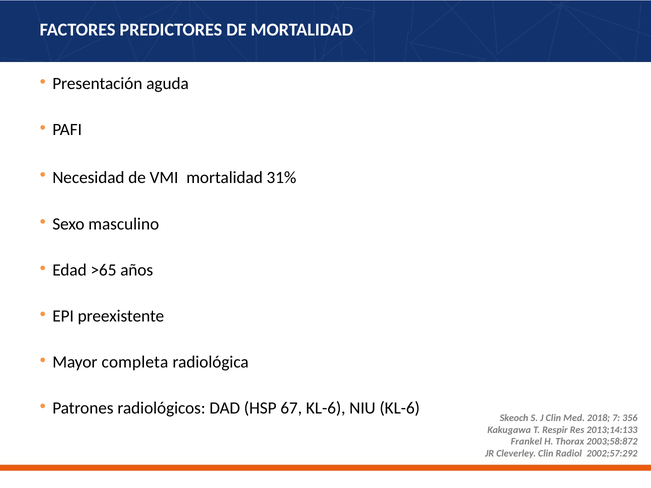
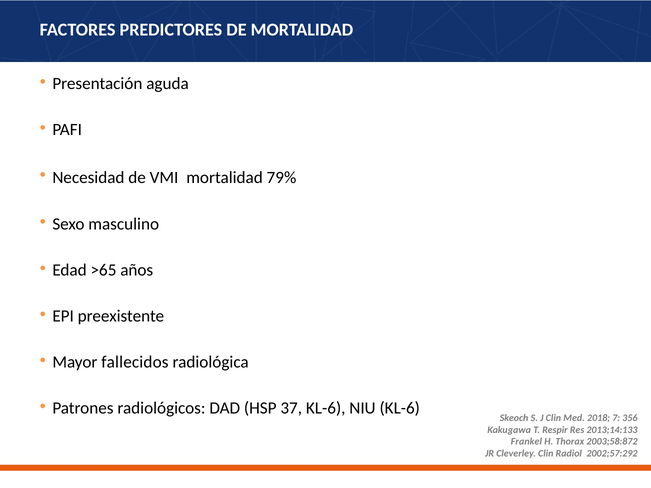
31%: 31% -> 79% (281, 178)
completa: completa -> fallecidos (135, 362)
67: 67 -> 37 (291, 408)
